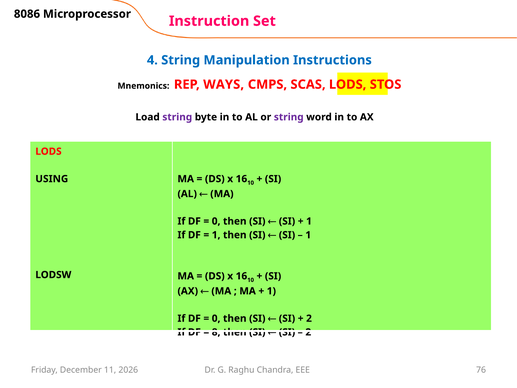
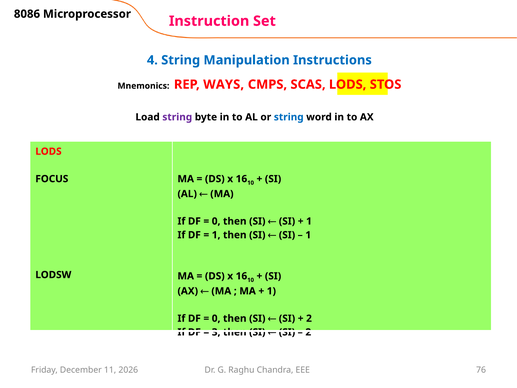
string colour: purple -> blue (289, 117)
USING: USING -> FOCUS (52, 179)
8: 8 -> 3 (216, 332)
